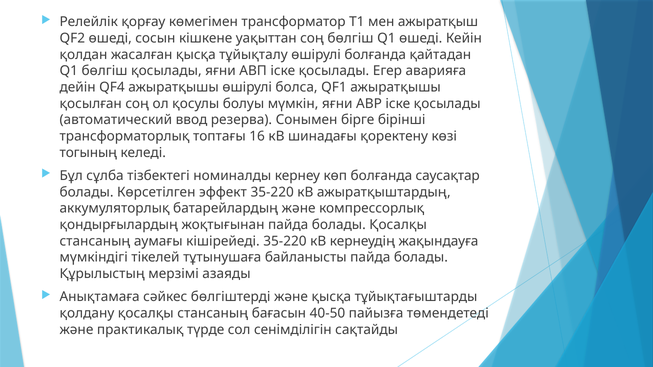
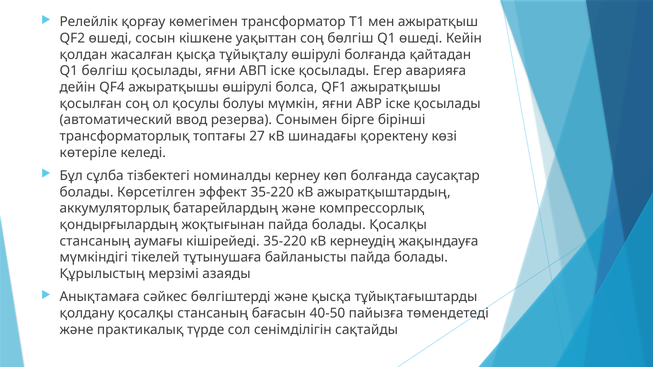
16: 16 -> 27 (257, 136)
тогының: тогының -> көтеріле (88, 153)
